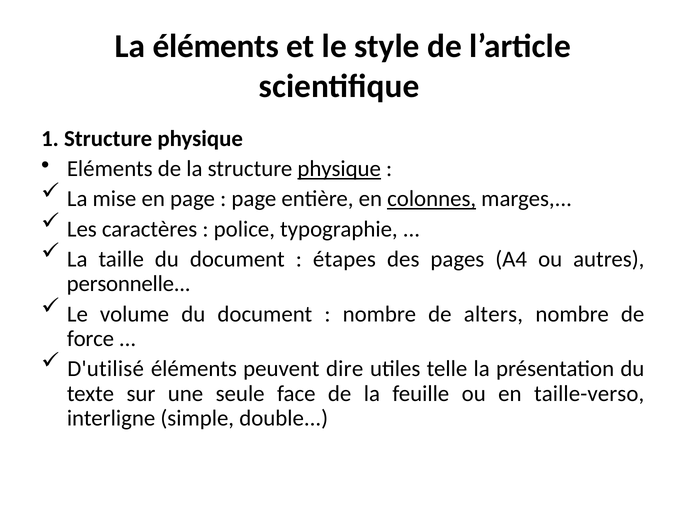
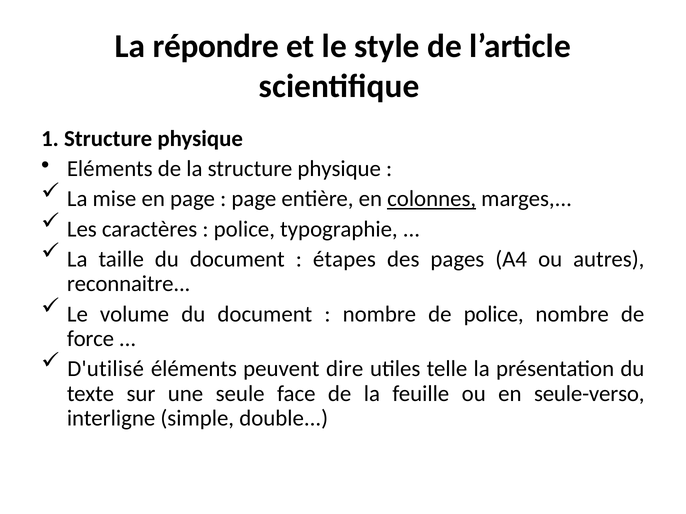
La éléments: éléments -> répondre (216, 46)
physique underline: present -> none (339, 169)
personnelle: personnelle -> reconnaitre (129, 284)
de alters: alters -> police (494, 314)
taille-verso: taille-verso -> seule-verso (589, 394)
